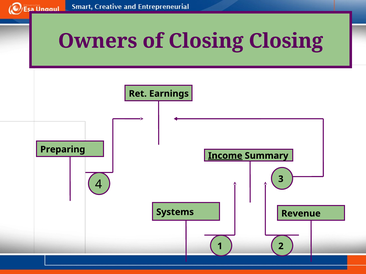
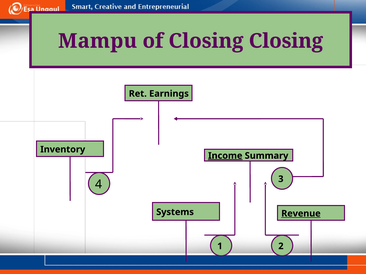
Owners: Owners -> Mampu (98, 41)
Preparing: Preparing -> Inventory (63, 150)
Revenue underline: none -> present (301, 214)
